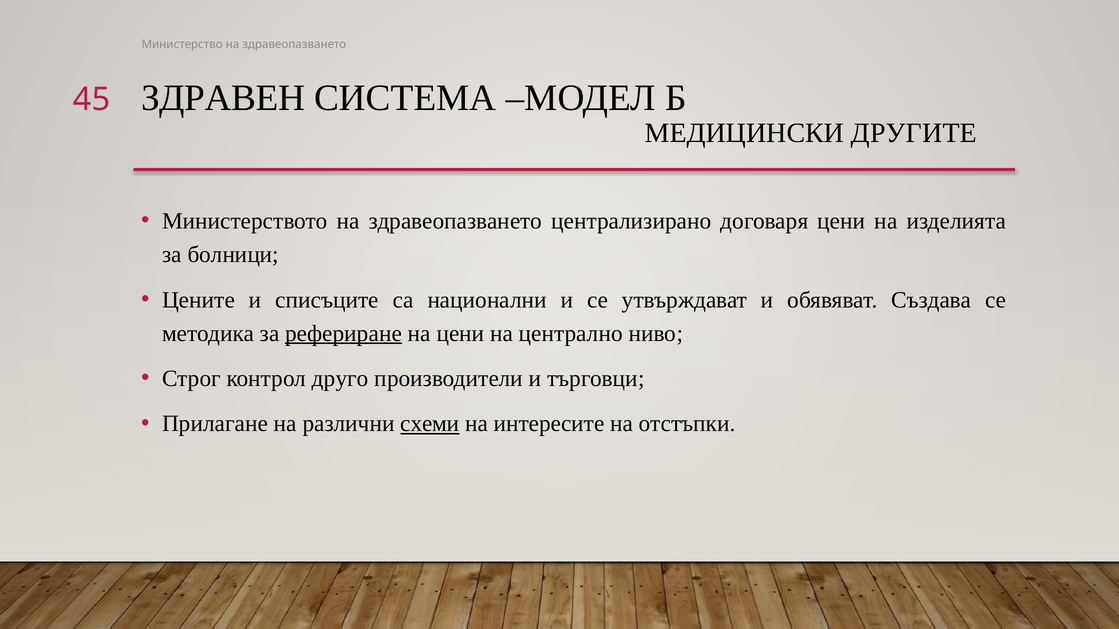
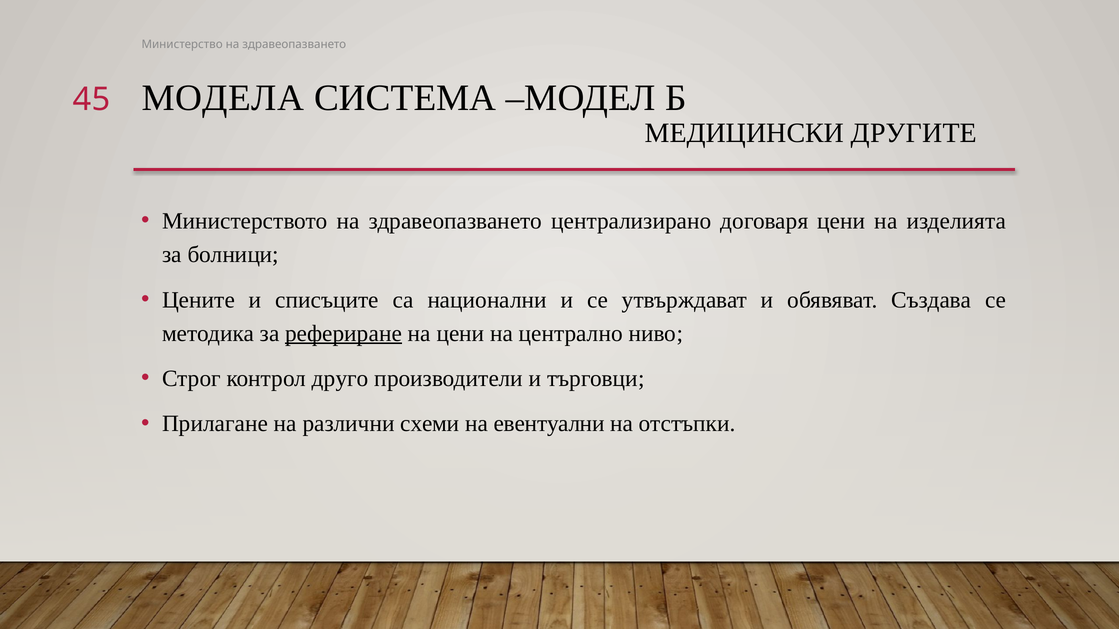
ЗДРАВЕН: ЗДРАВЕН -> МОДЕЛА (223, 98)
схеми underline: present -> none (430, 424)
интересите: интересите -> евентуални (549, 424)
